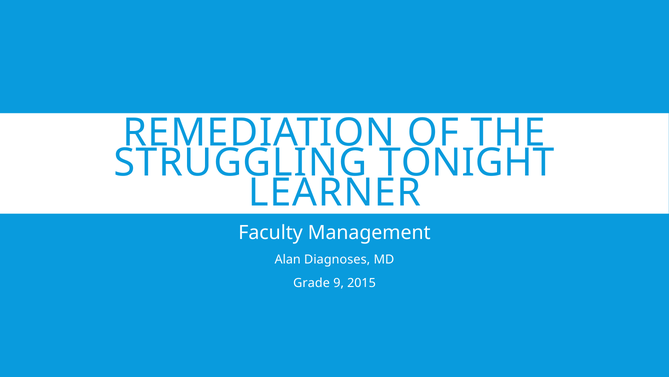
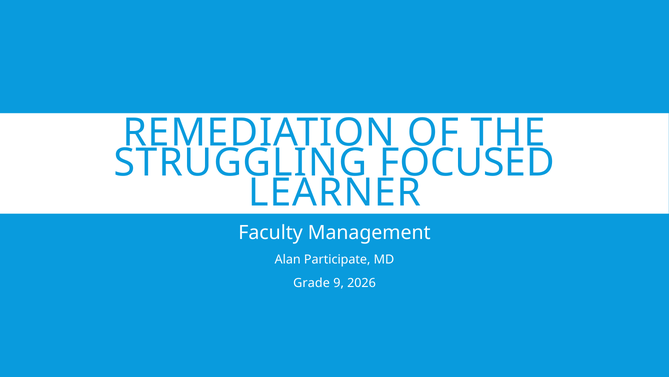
TONIGHT: TONIGHT -> FOCUSED (467, 163)
Diagnoses: Diagnoses -> Participate (337, 259)
2015: 2015 -> 2026 (361, 283)
